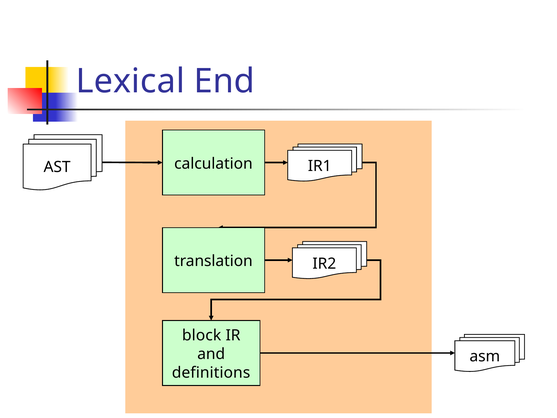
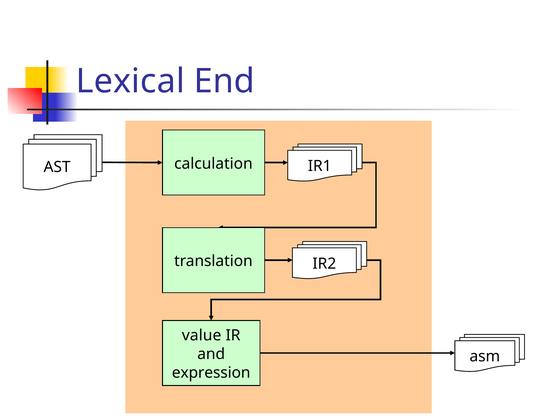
block: block -> value (202, 335)
definitions: definitions -> expression (211, 372)
